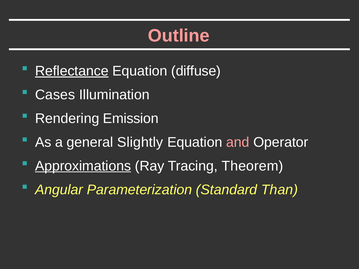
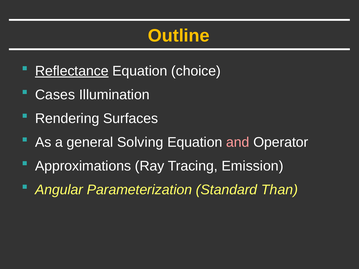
Outline colour: pink -> yellow (179, 36)
diffuse: diffuse -> choice (196, 71)
Emission: Emission -> Surfaces (131, 119)
Slightly: Slightly -> Solving (140, 142)
Approximations underline: present -> none (83, 166)
Theorem: Theorem -> Emission (252, 166)
